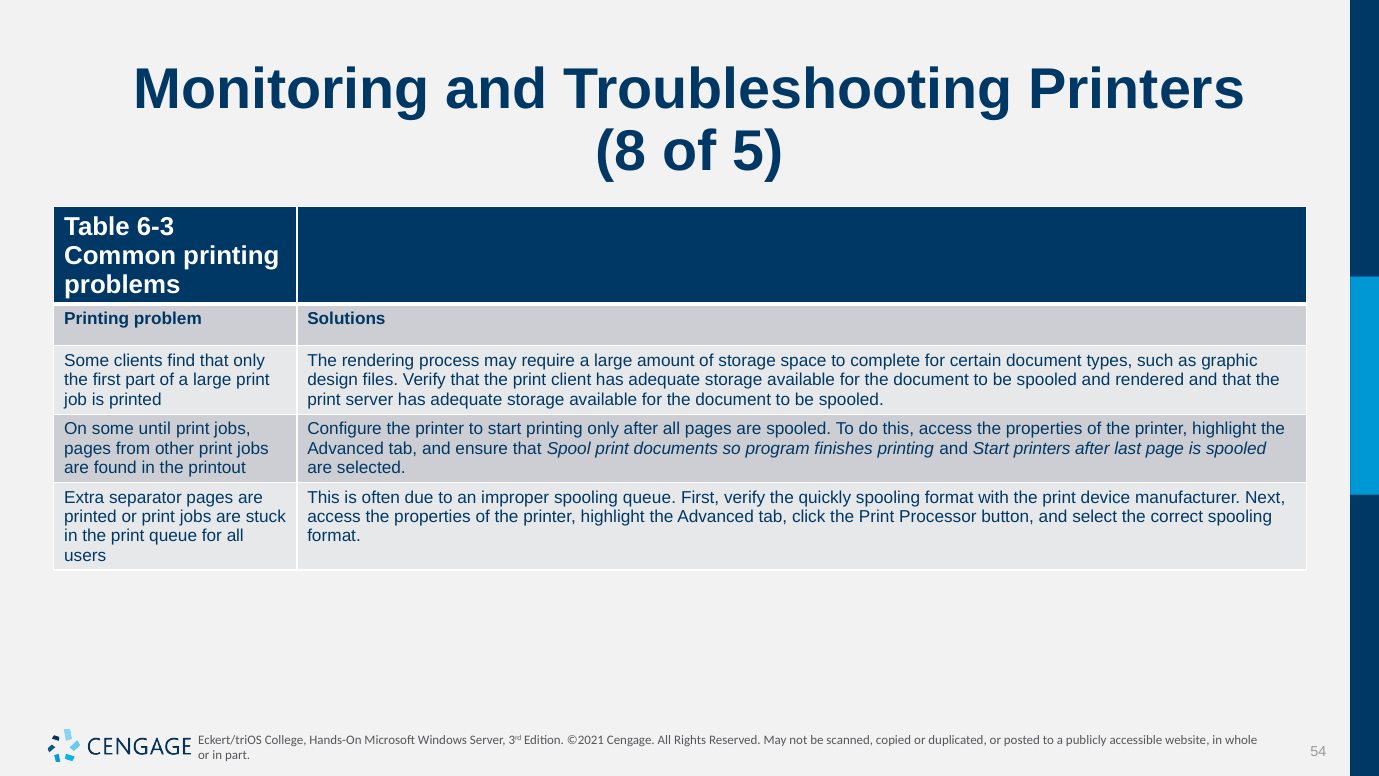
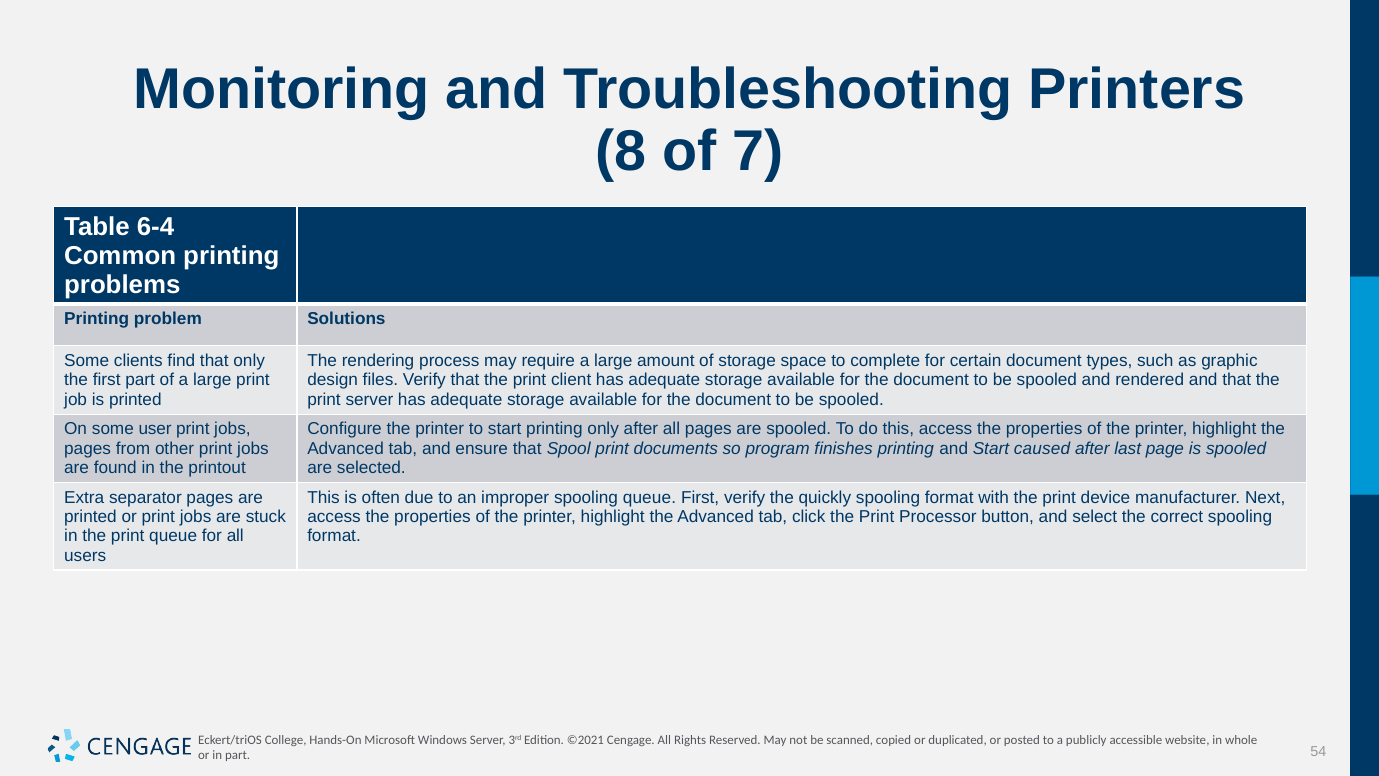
5: 5 -> 7 (758, 151)
6-3: 6-3 -> 6-4 (156, 227)
until: until -> user (155, 429)
Start printers: printers -> caused (1042, 448)
